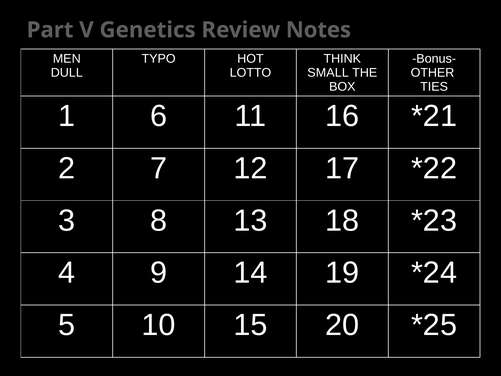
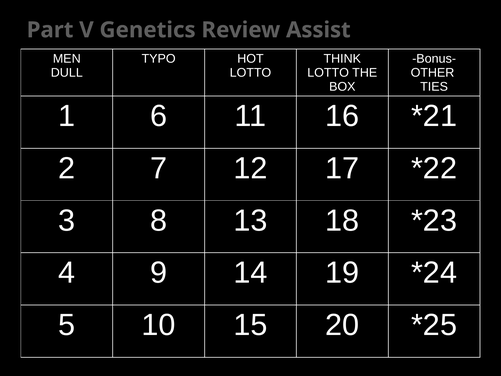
Notes: Notes -> Assist (318, 30)
SMALL: SMALL -> LOTTO (328, 73)
